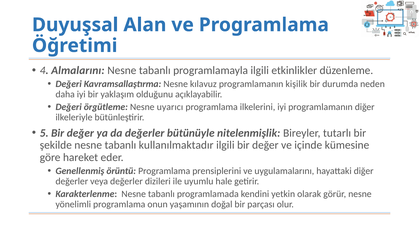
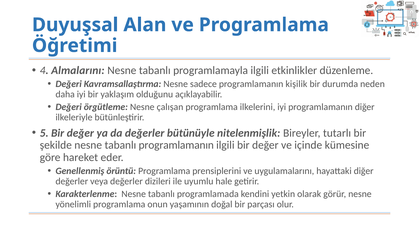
kılavuz: kılavuz -> sadece (203, 84)
uyarıcı: uyarıcı -> çalışan (170, 107)
tabanlı kullanılmaktadır: kullanılmaktadır -> programlamanın (176, 145)
